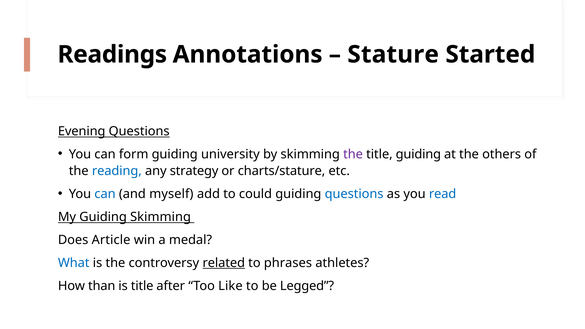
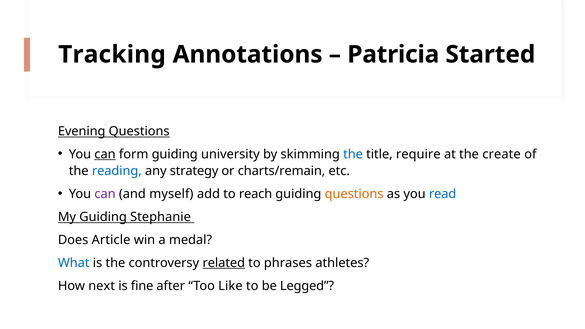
Readings: Readings -> Tracking (112, 54)
Stature: Stature -> Patricia (393, 54)
can underline: none -> present (105, 154)
the colour: purple -> blue (353, 154)
title guiding: guiding -> require (418, 154)
others: others -> create (502, 154)
charts/stature: charts/stature -> charts/remain (281, 171)
can colour: blue -> purple (105, 194)
could: could -> reach (256, 194)
questions colour: blue -> orange (354, 194)
Guiding Skimming: Skimming -> Stephanie (161, 217)
than: than -> next (102, 286)
is title: title -> fine (142, 286)
